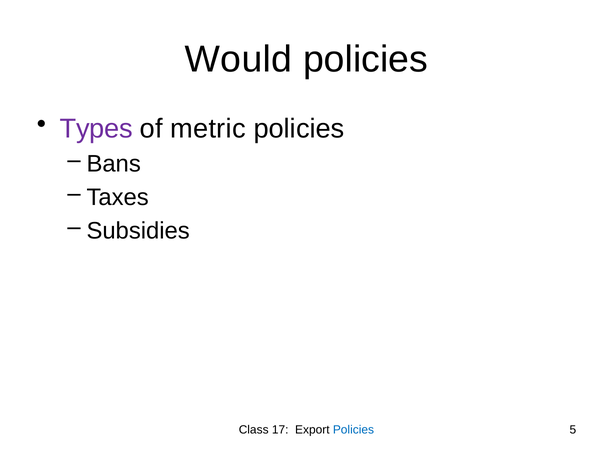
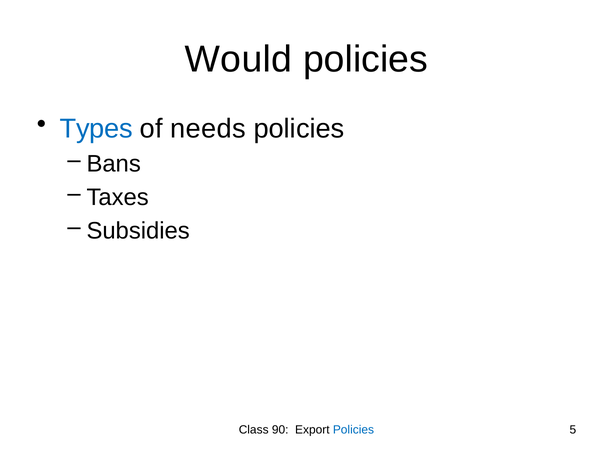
Types colour: purple -> blue (96, 129)
metric: metric -> needs (208, 129)
17: 17 -> 90 (280, 430)
